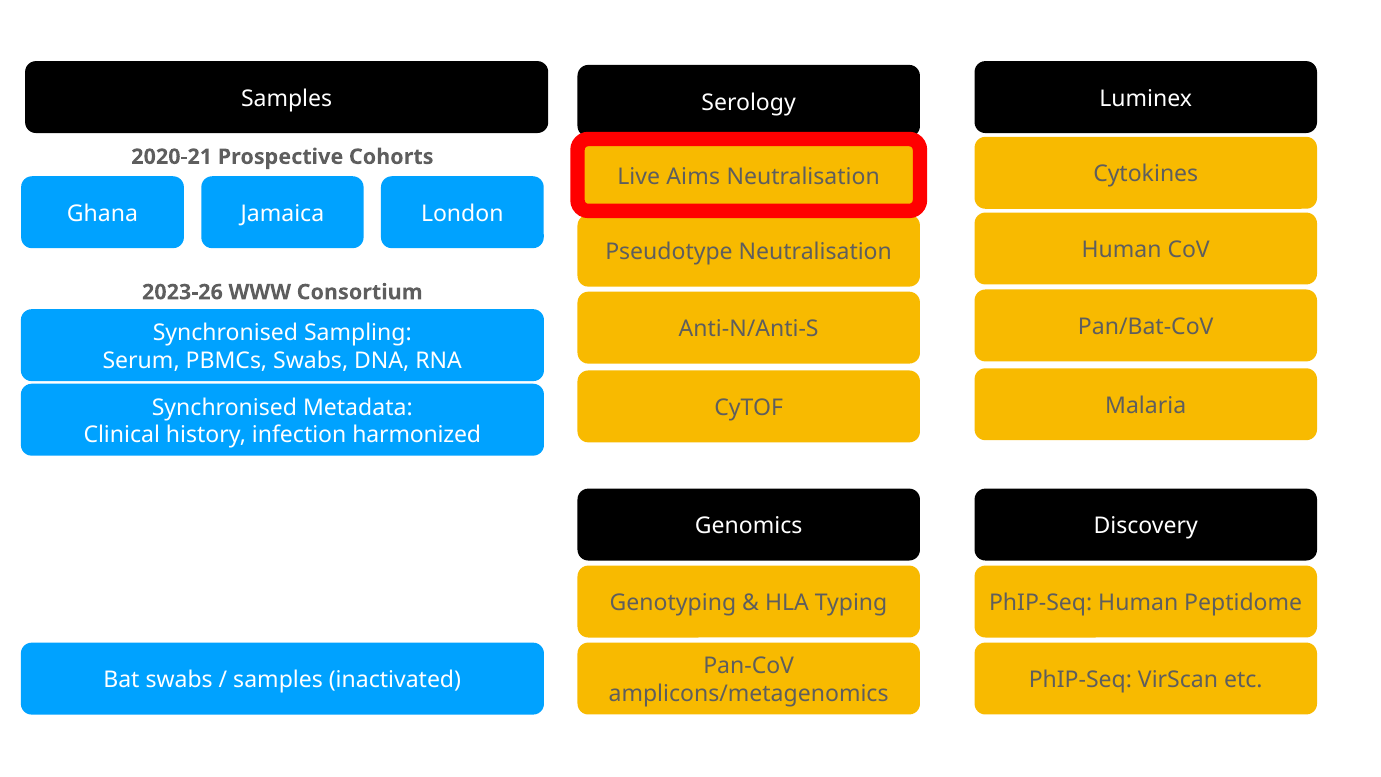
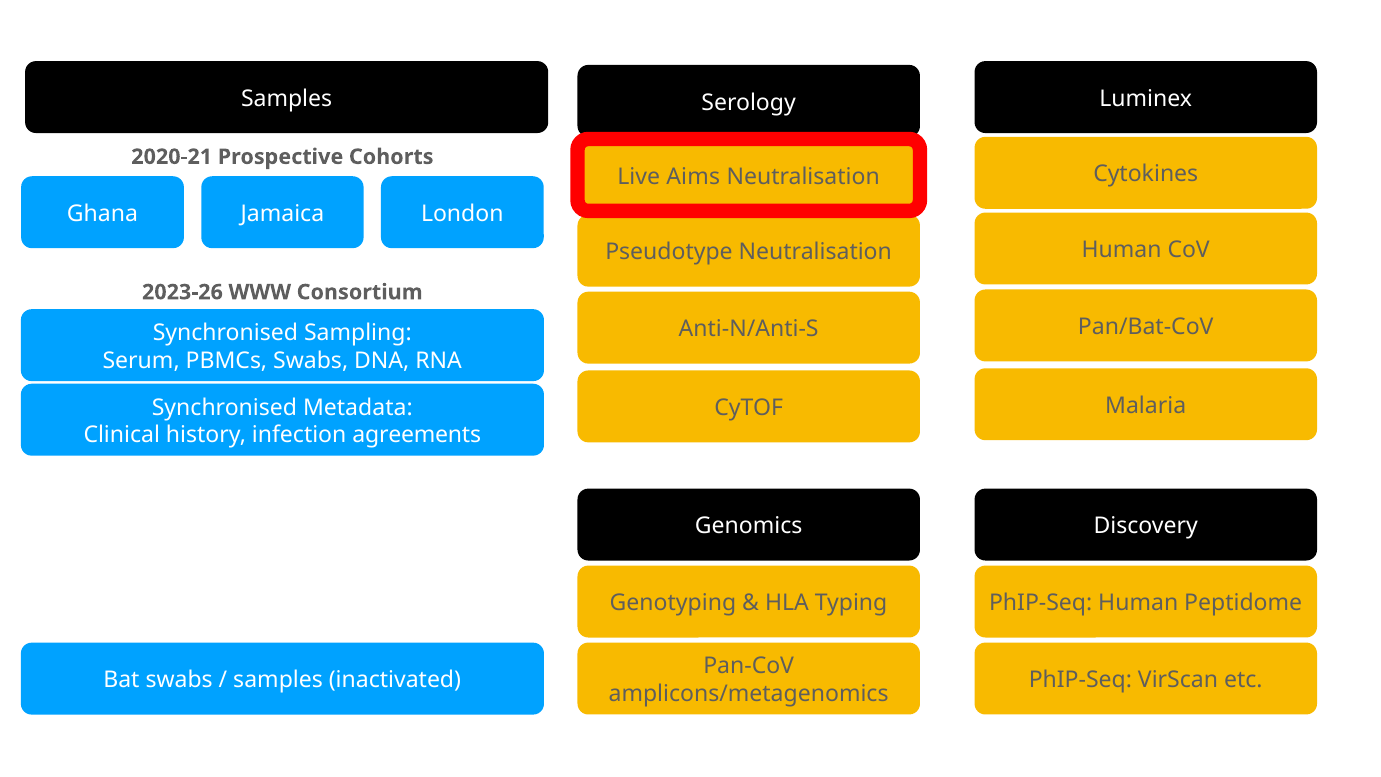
harmonized: harmonized -> agreements (417, 435)
